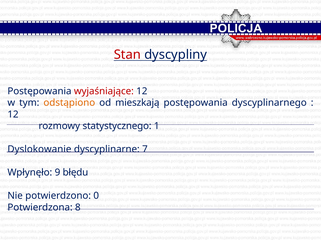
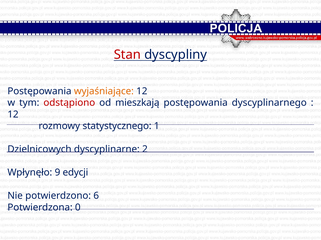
wyjaśniające colour: red -> orange (104, 91)
odstąpiono colour: orange -> red (69, 103)
Dyslokowanie: Dyslokowanie -> Dzielnicowych (39, 150)
7: 7 -> 2 (145, 150)
błędu: błędu -> edycji (75, 173)
0: 0 -> 6 (96, 196)
8: 8 -> 0 (78, 208)
